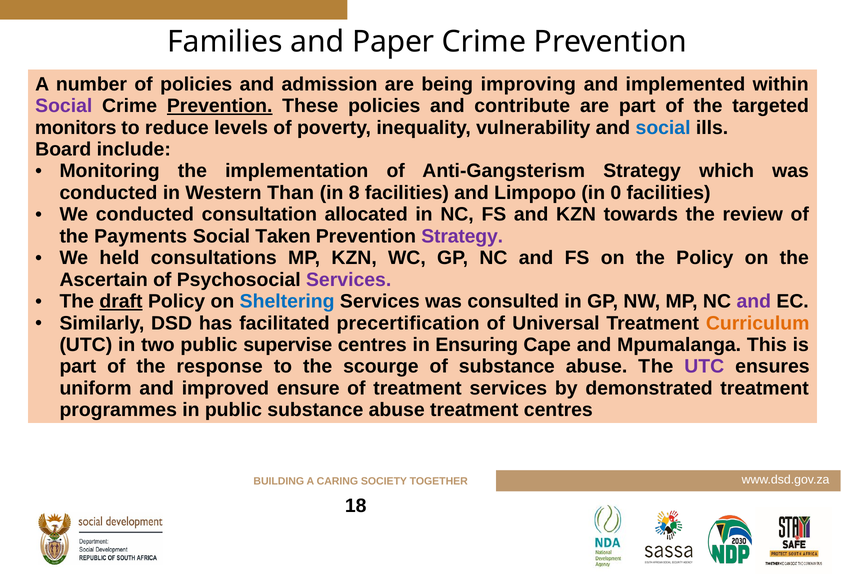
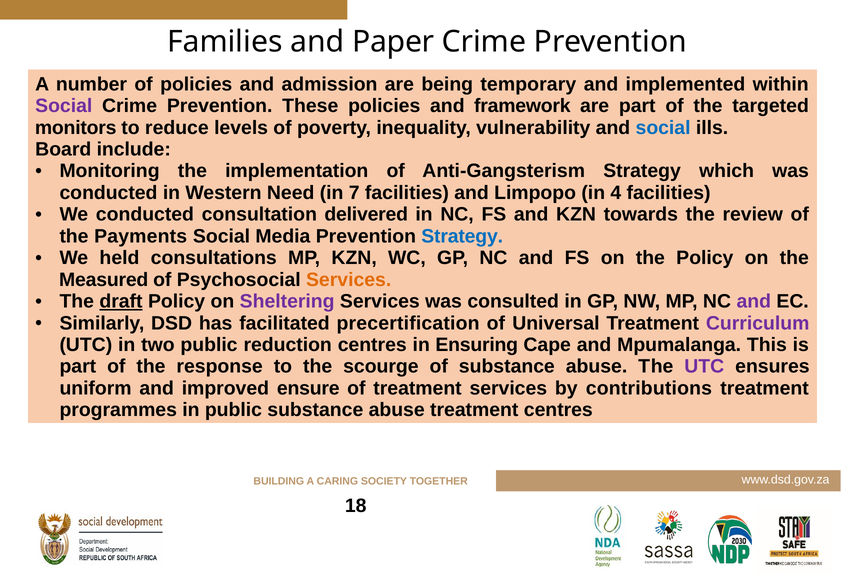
improving: improving -> temporary (528, 84)
Prevention underline: present -> none (220, 106)
contribute: contribute -> framework (522, 106)
Than: Than -> Need (291, 193)
8: 8 -> 7 (354, 193)
0: 0 -> 4 (616, 193)
allocated: allocated -> delivered (366, 215)
Taken: Taken -> Media (283, 236)
Strategy colour: purple -> blue (462, 236)
Ascertain: Ascertain -> Measured (104, 280)
Services colour: purple -> orange (349, 280)
Sheltering colour: blue -> purple (287, 302)
Curriculum colour: orange -> purple (758, 323)
supervise: supervise -> reduction (288, 345)
demonstrated: demonstrated -> contributions (649, 388)
